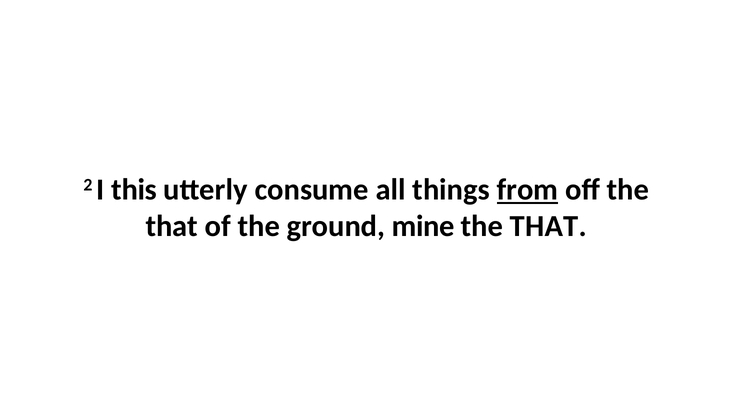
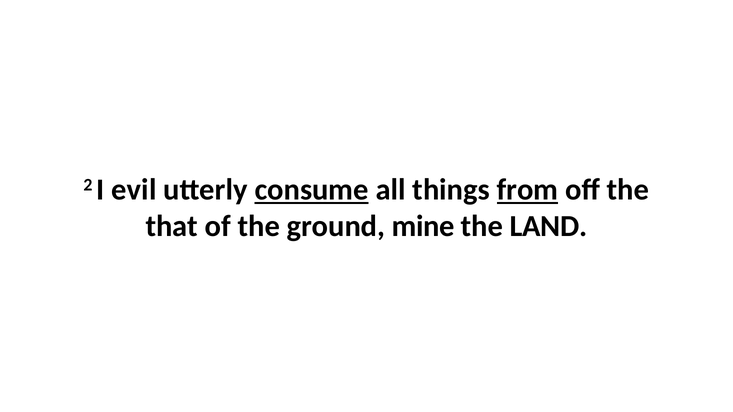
this: this -> evil (134, 190)
consume underline: none -> present (312, 190)
THAT: THAT -> LAND (549, 227)
